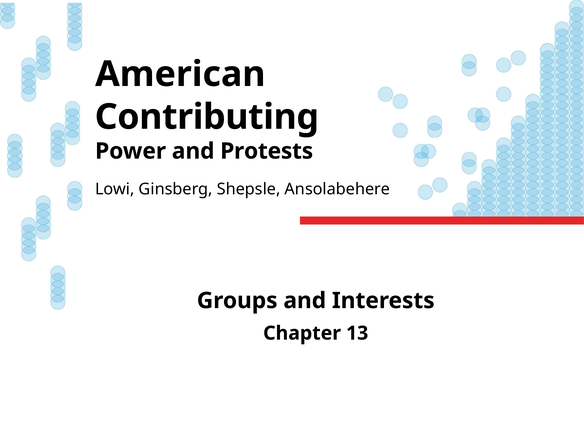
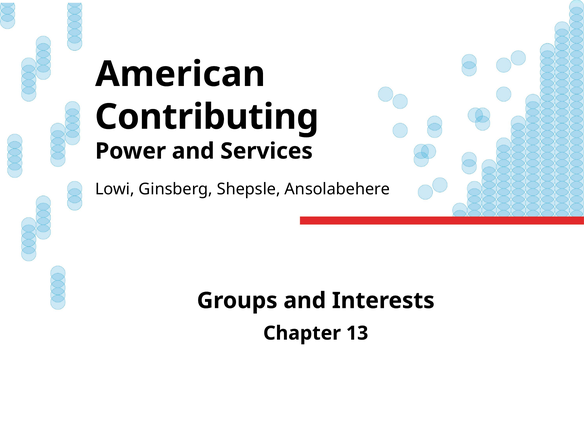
Protests: Protests -> Services (267, 151)
